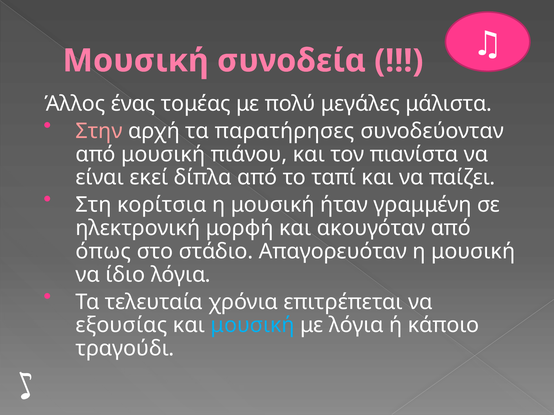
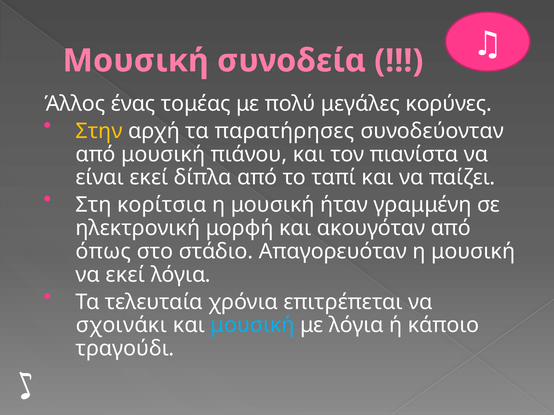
μάλιστα: μάλιστα -> κορύνες (449, 104)
Στην colour: pink -> yellow (99, 131)
να ίδιο: ίδιο -> εκεί (125, 275)
εξουσίας: εξουσίας -> σχοινάκι (121, 326)
